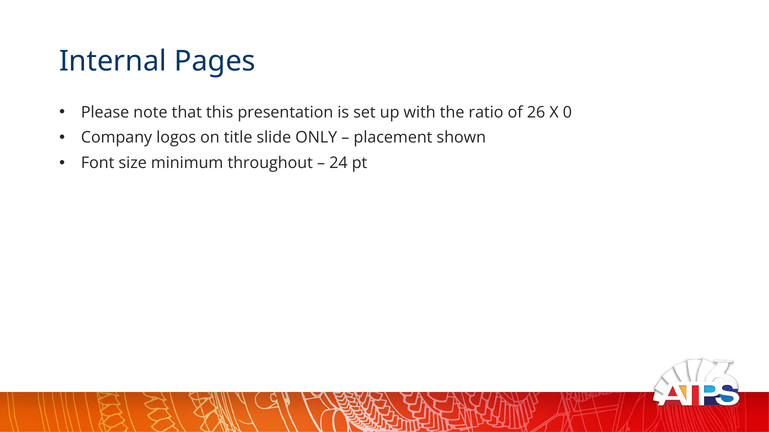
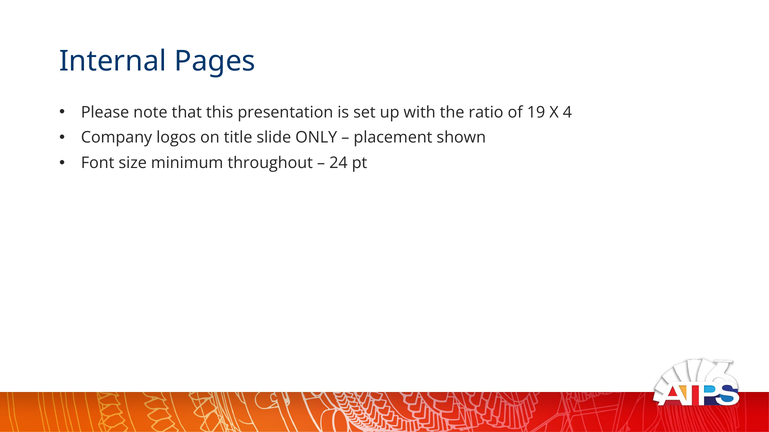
26: 26 -> 19 (536, 113)
0: 0 -> 4 (567, 113)
